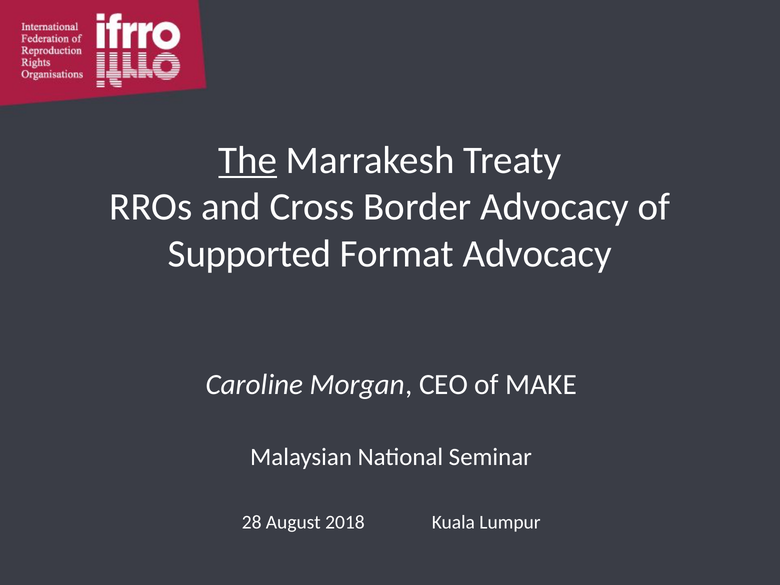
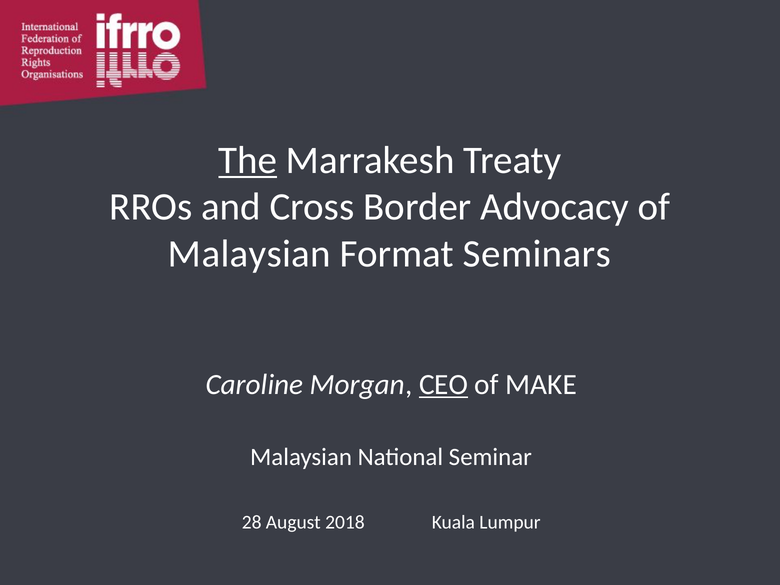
Supported: Supported -> Malaysian (249, 254)
Format Advocacy: Advocacy -> Seminars (537, 254)
CEO underline: none -> present (444, 385)
